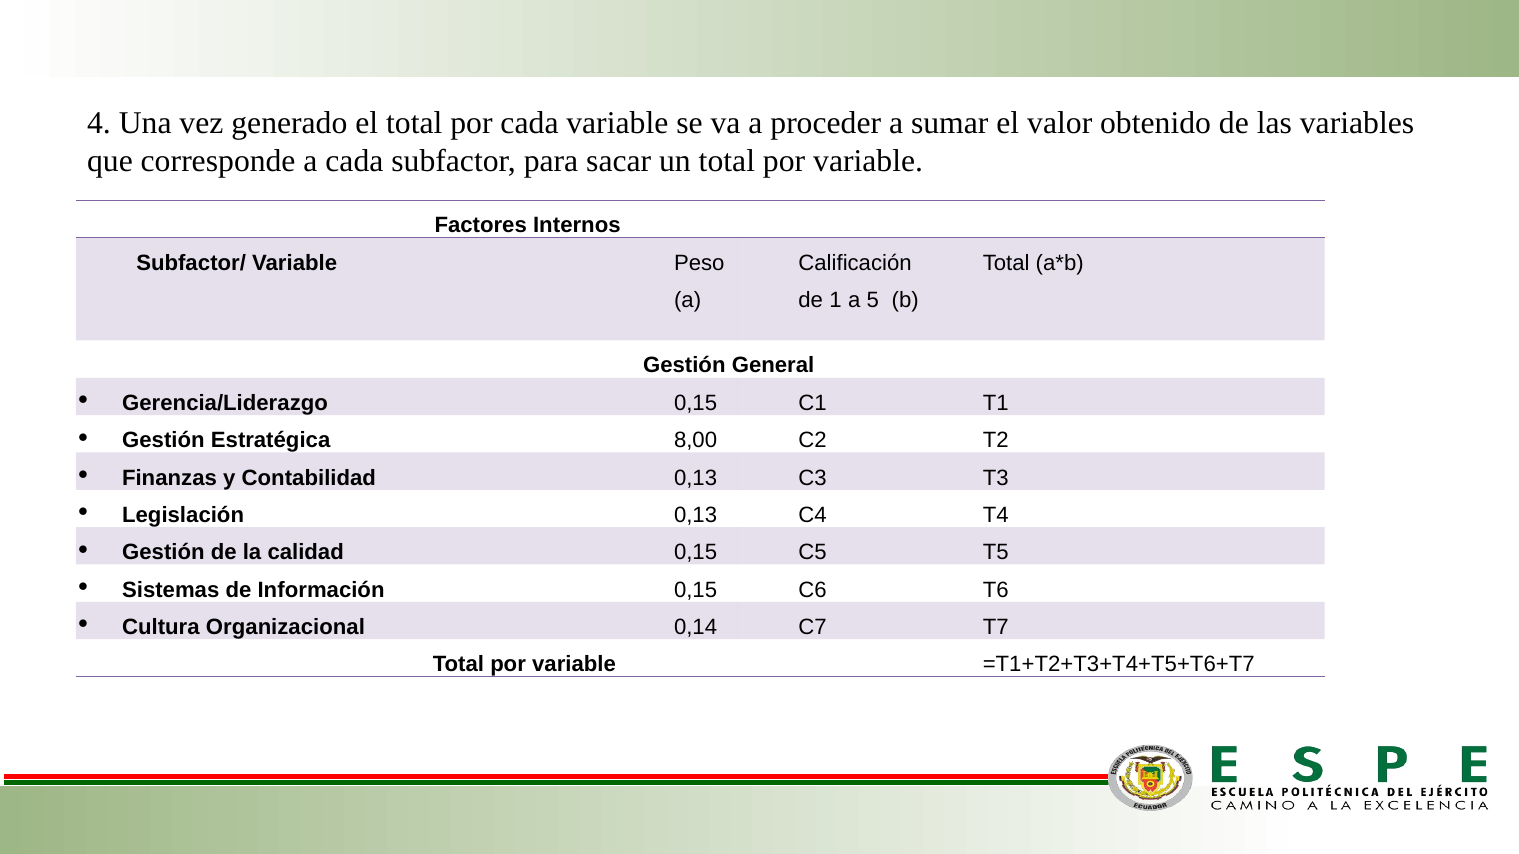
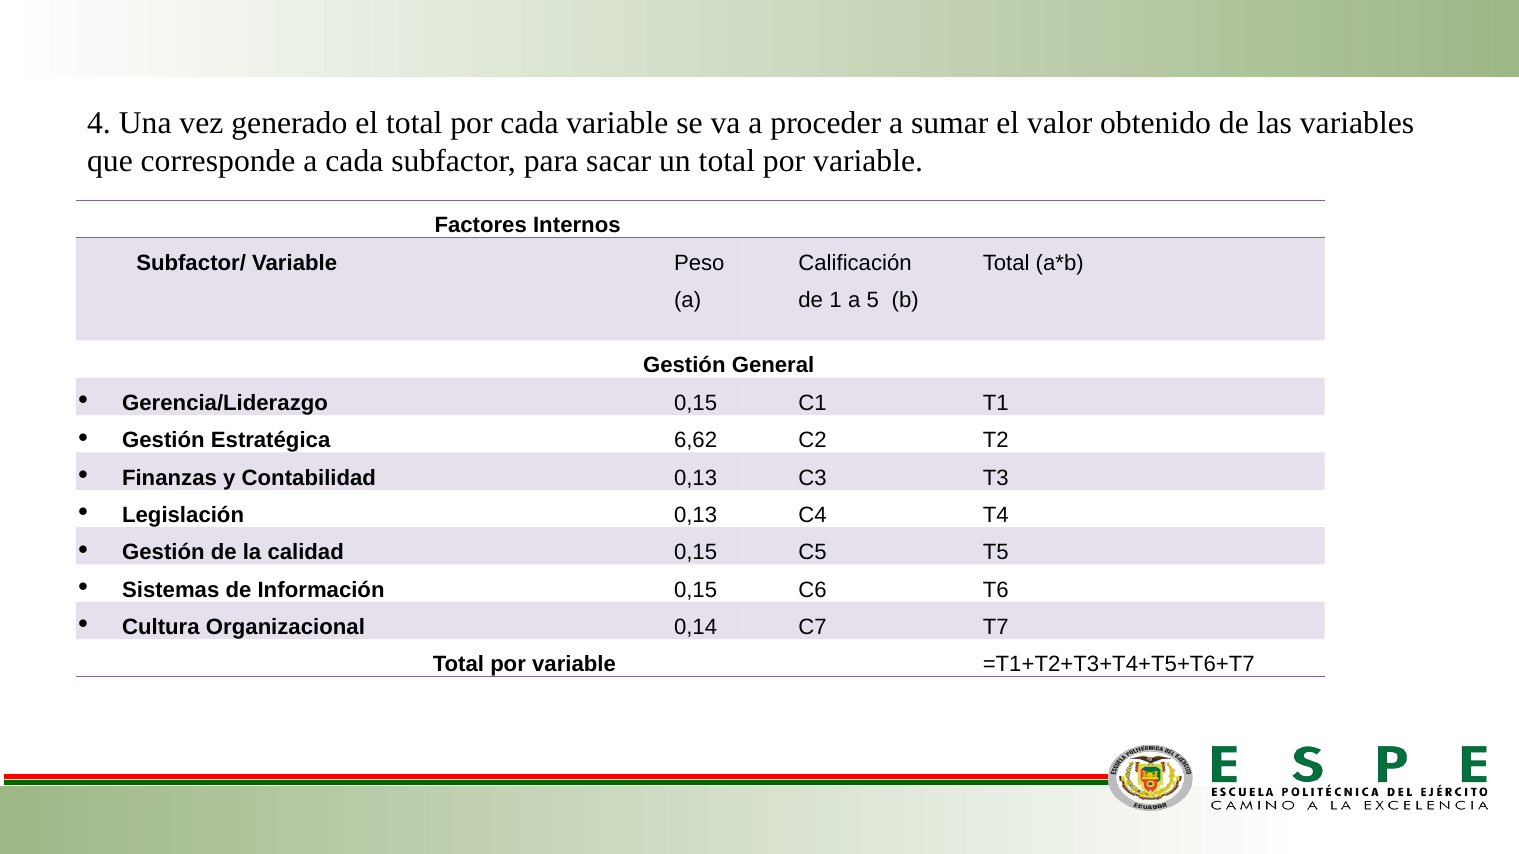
8,00: 8,00 -> 6,62 (696, 441)
